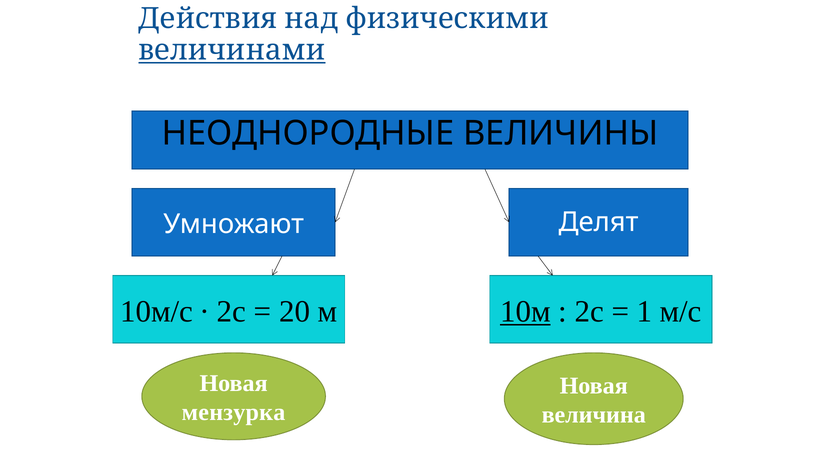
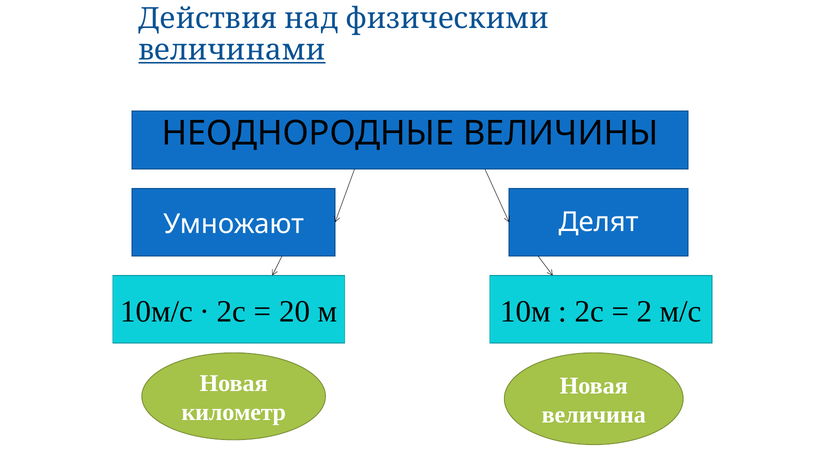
10м underline: present -> none (525, 312)
1: 1 -> 2 (644, 312)
мензурка: мензурка -> километр (234, 412)
